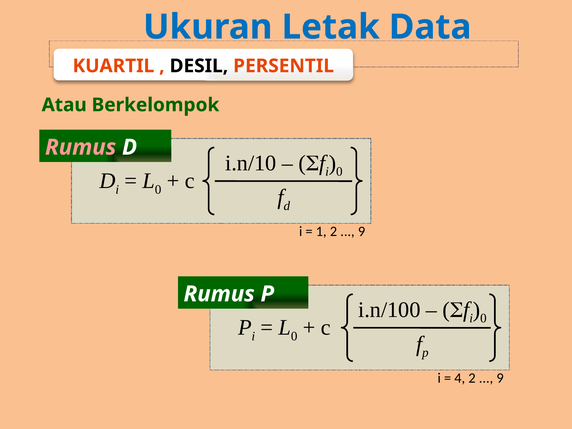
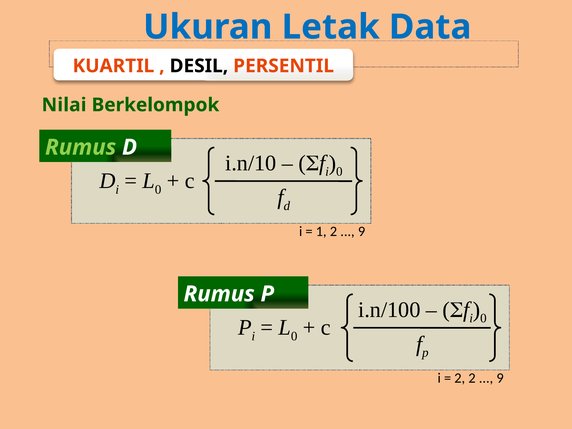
Atau: Atau -> Nilai (64, 105)
Rumus colour: pink -> light green (81, 147)
4: 4 -> 2 (460, 378)
